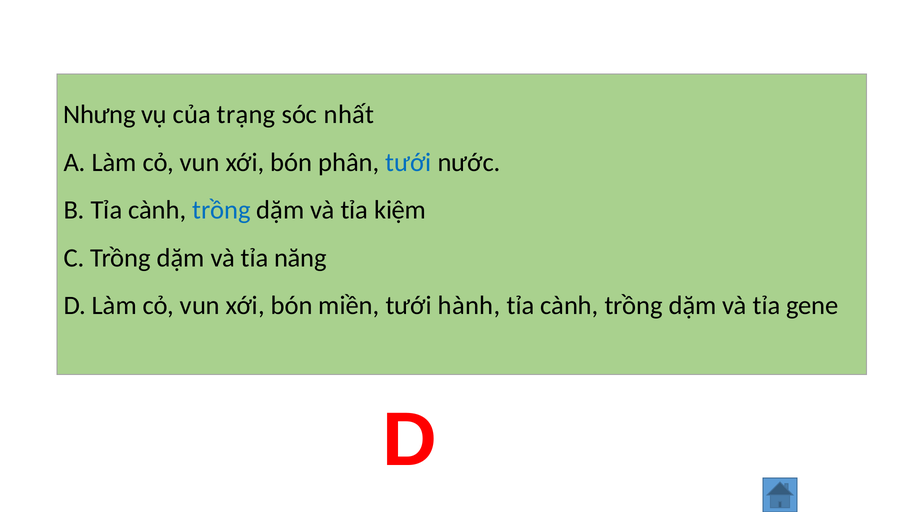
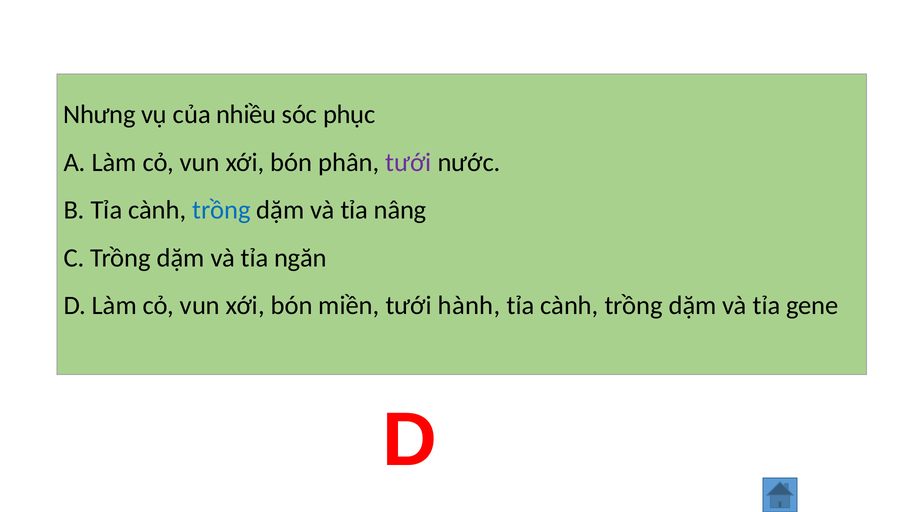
trạng: trạng -> nhiều (246, 115)
nhất: nhất -> phục (349, 115)
tưới colour: blue -> purple (408, 162)
kiệm: kiệm -> nâng (400, 210)
năng: năng -> ngăn (300, 258)
